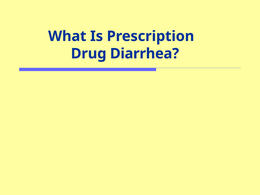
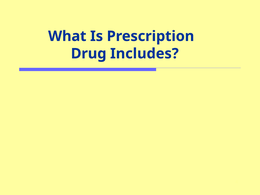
Diarrhea: Diarrhea -> Includes (144, 54)
